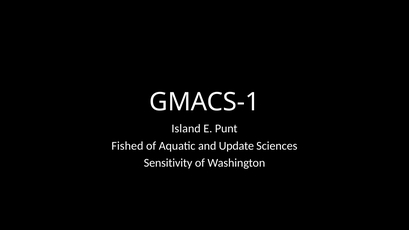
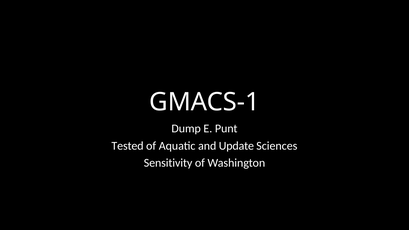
Island: Island -> Dump (186, 129)
Fished: Fished -> Tested (128, 146)
